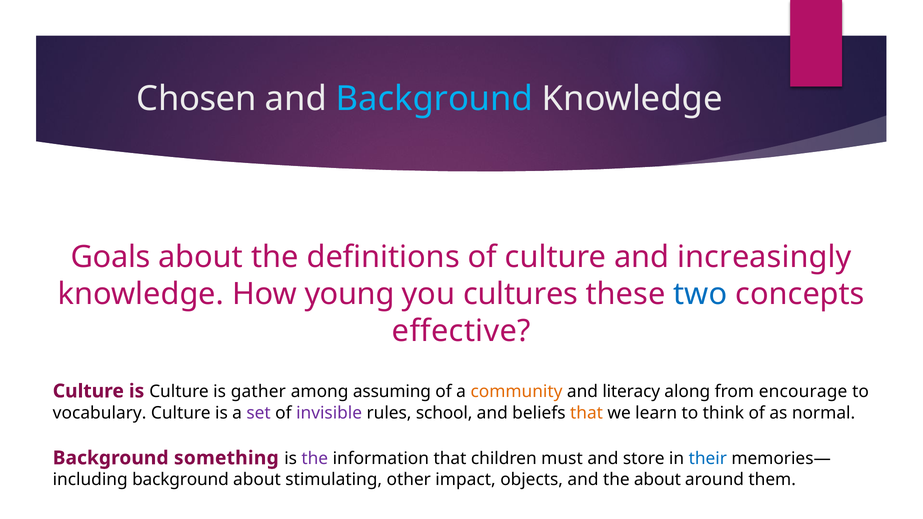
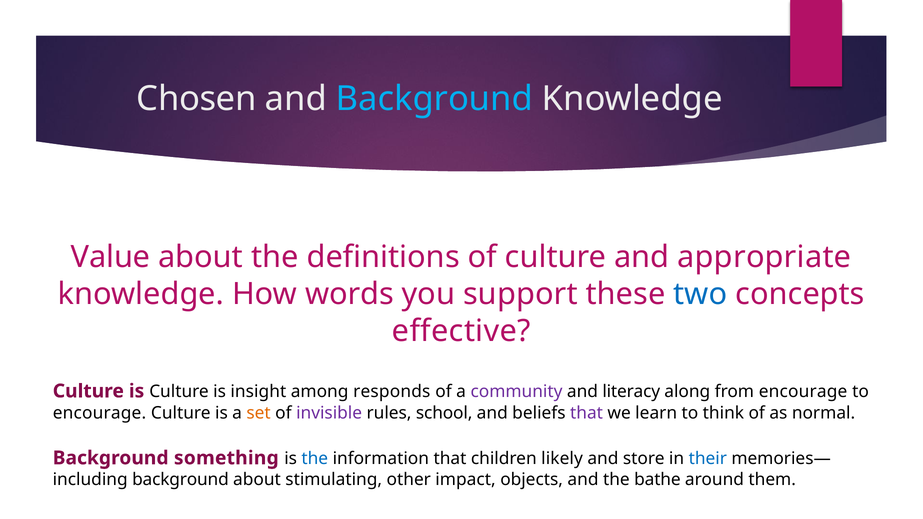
Goals: Goals -> Value (111, 257)
increasingly: increasingly -> appropriate (764, 257)
young: young -> words (349, 294)
cultures: cultures -> support (520, 294)
gather: gather -> insight (258, 392)
assuming: assuming -> responds (392, 392)
community colour: orange -> purple (516, 392)
vocabulary: vocabulary -> encourage (100, 413)
set colour: purple -> orange (259, 413)
that colour: orange -> purple (587, 413)
the colour: purple -> blue (315, 459)
must: must -> likely (562, 459)
the about: about -> bathe (657, 480)
